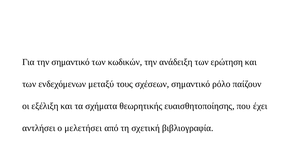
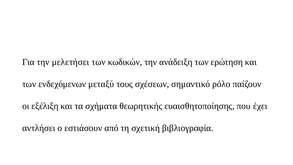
την σημαντικό: σημαντικό -> μελετήσει (71, 62)
μελετήσει: μελετήσει -> εστιάσουν (83, 128)
